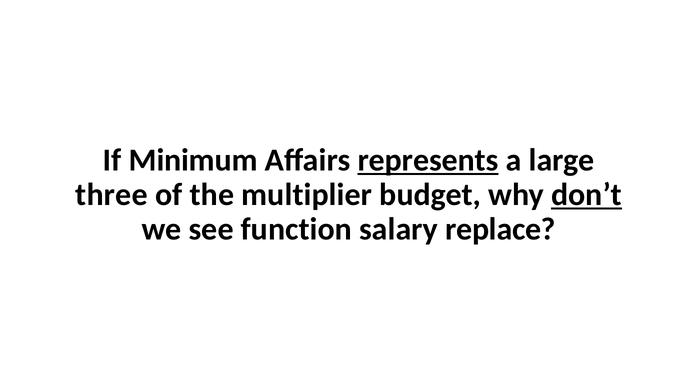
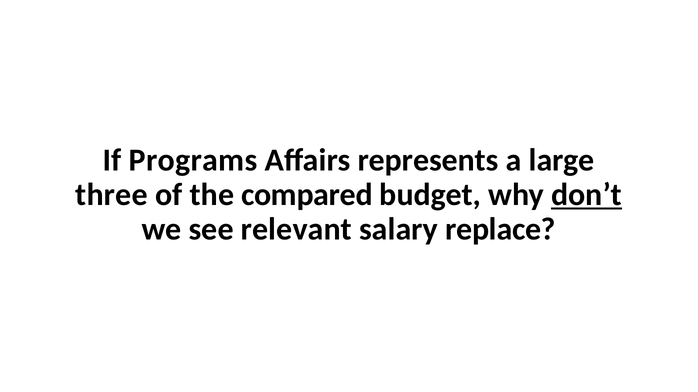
Minimum: Minimum -> Programs (193, 161)
represents underline: present -> none (428, 161)
multiplier: multiplier -> compared (307, 195)
function: function -> relevant (296, 230)
